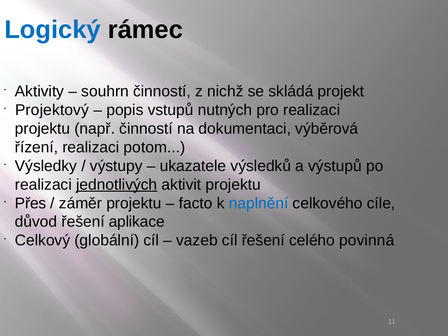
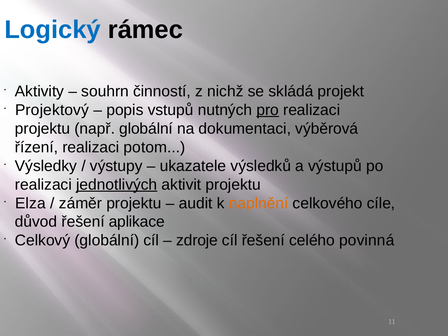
pro underline: none -> present (268, 110)
např činností: činností -> globální (146, 129)
Přes: Přes -> Elza (30, 203)
facto: facto -> audit (196, 203)
naplnění colour: blue -> orange (259, 203)
vazeb: vazeb -> zdroje (197, 241)
